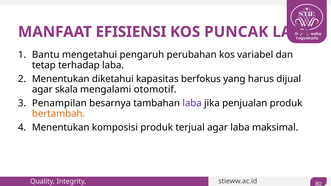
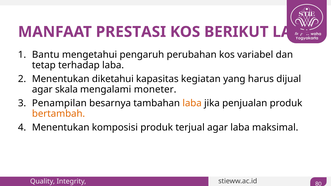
EFISIENSI: EFISIENSI -> PRESTASI (131, 32)
PUNCAK: PUNCAK -> BERIKUT (236, 32)
berfokus: berfokus -> kegiatan (201, 79)
otomotif: otomotif -> moneter (155, 90)
laba colour: purple -> orange (192, 103)
